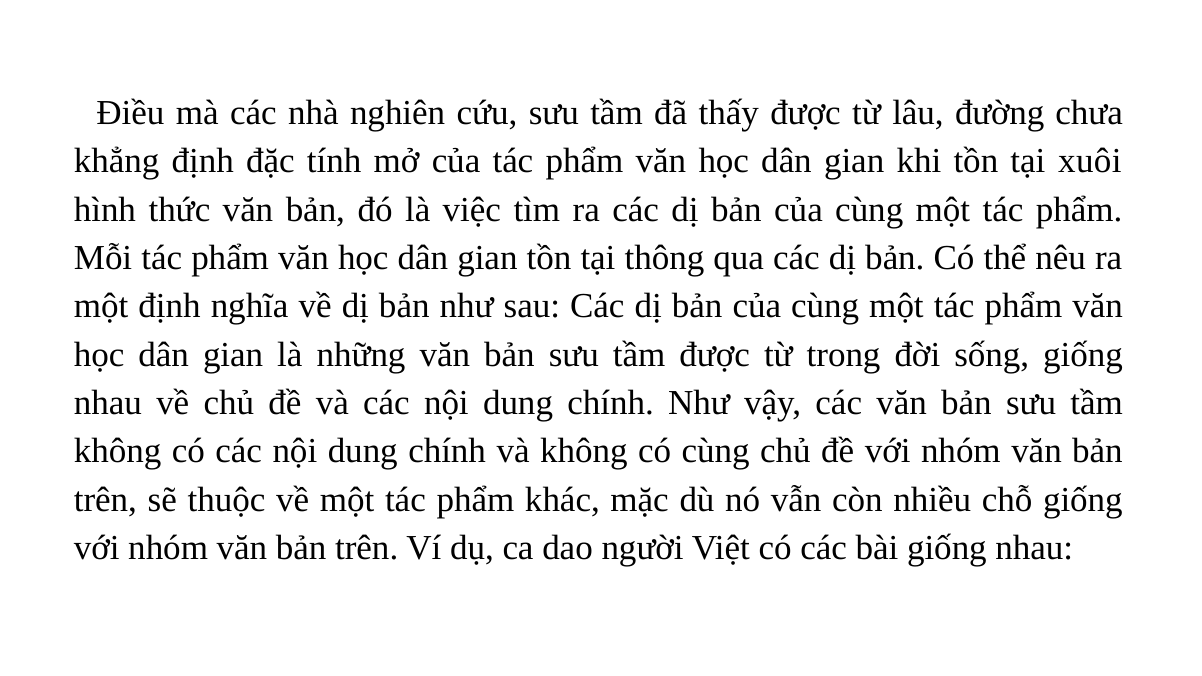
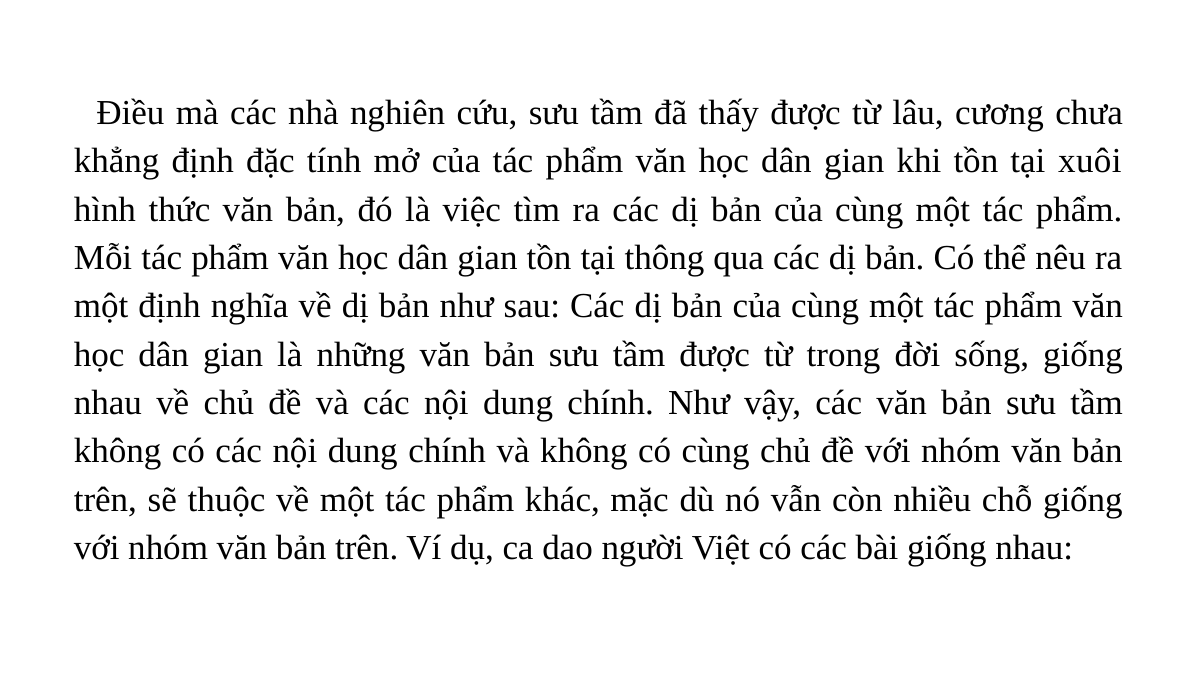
đường: đường -> cương (999, 113)
